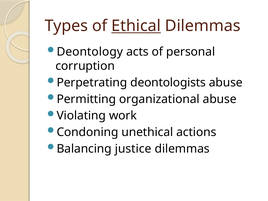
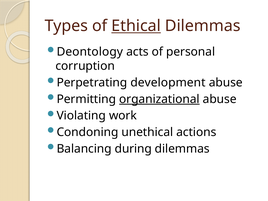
deontologists: deontologists -> development (168, 83)
organizational underline: none -> present (159, 99)
justice: justice -> during (133, 149)
